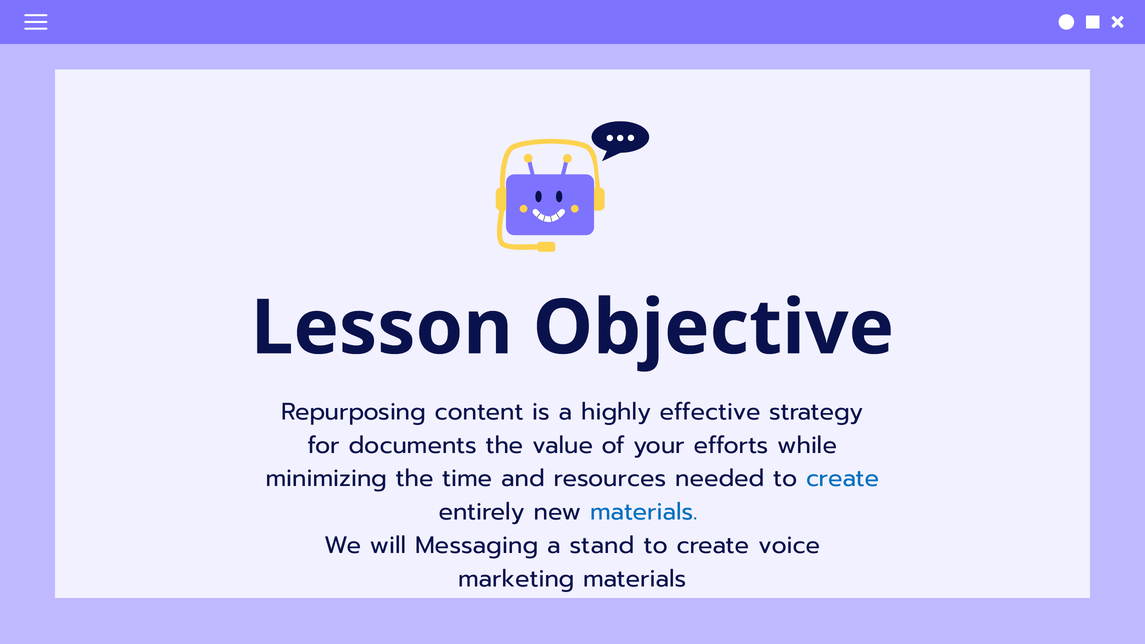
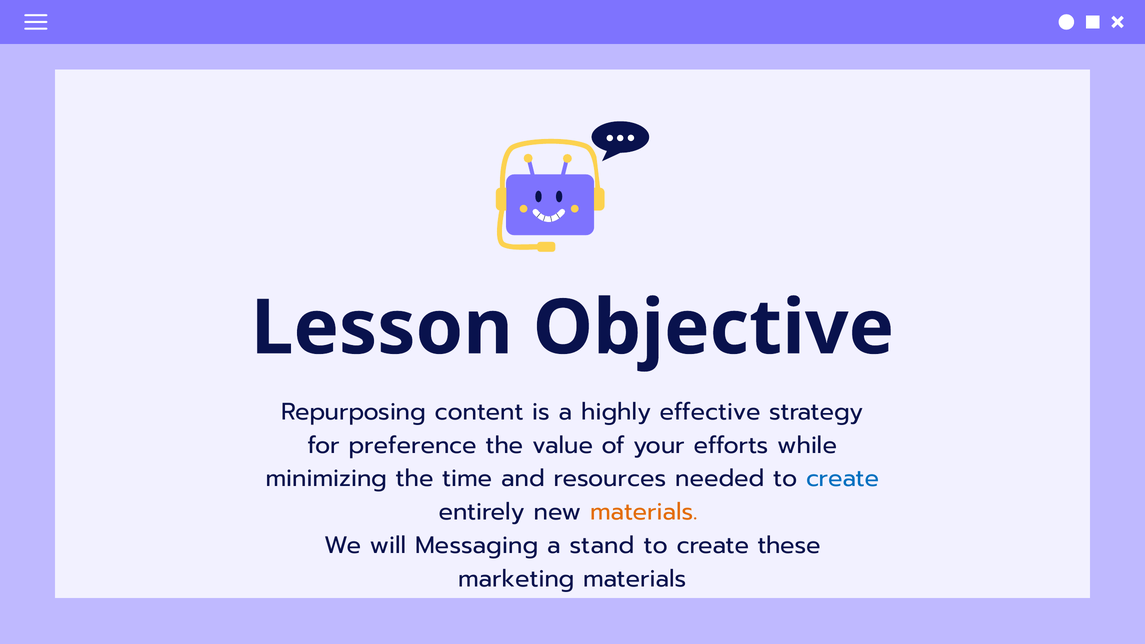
documents: documents -> preference (413, 445)
materials colour: blue -> orange (644, 512)
voice: voice -> these (789, 545)
